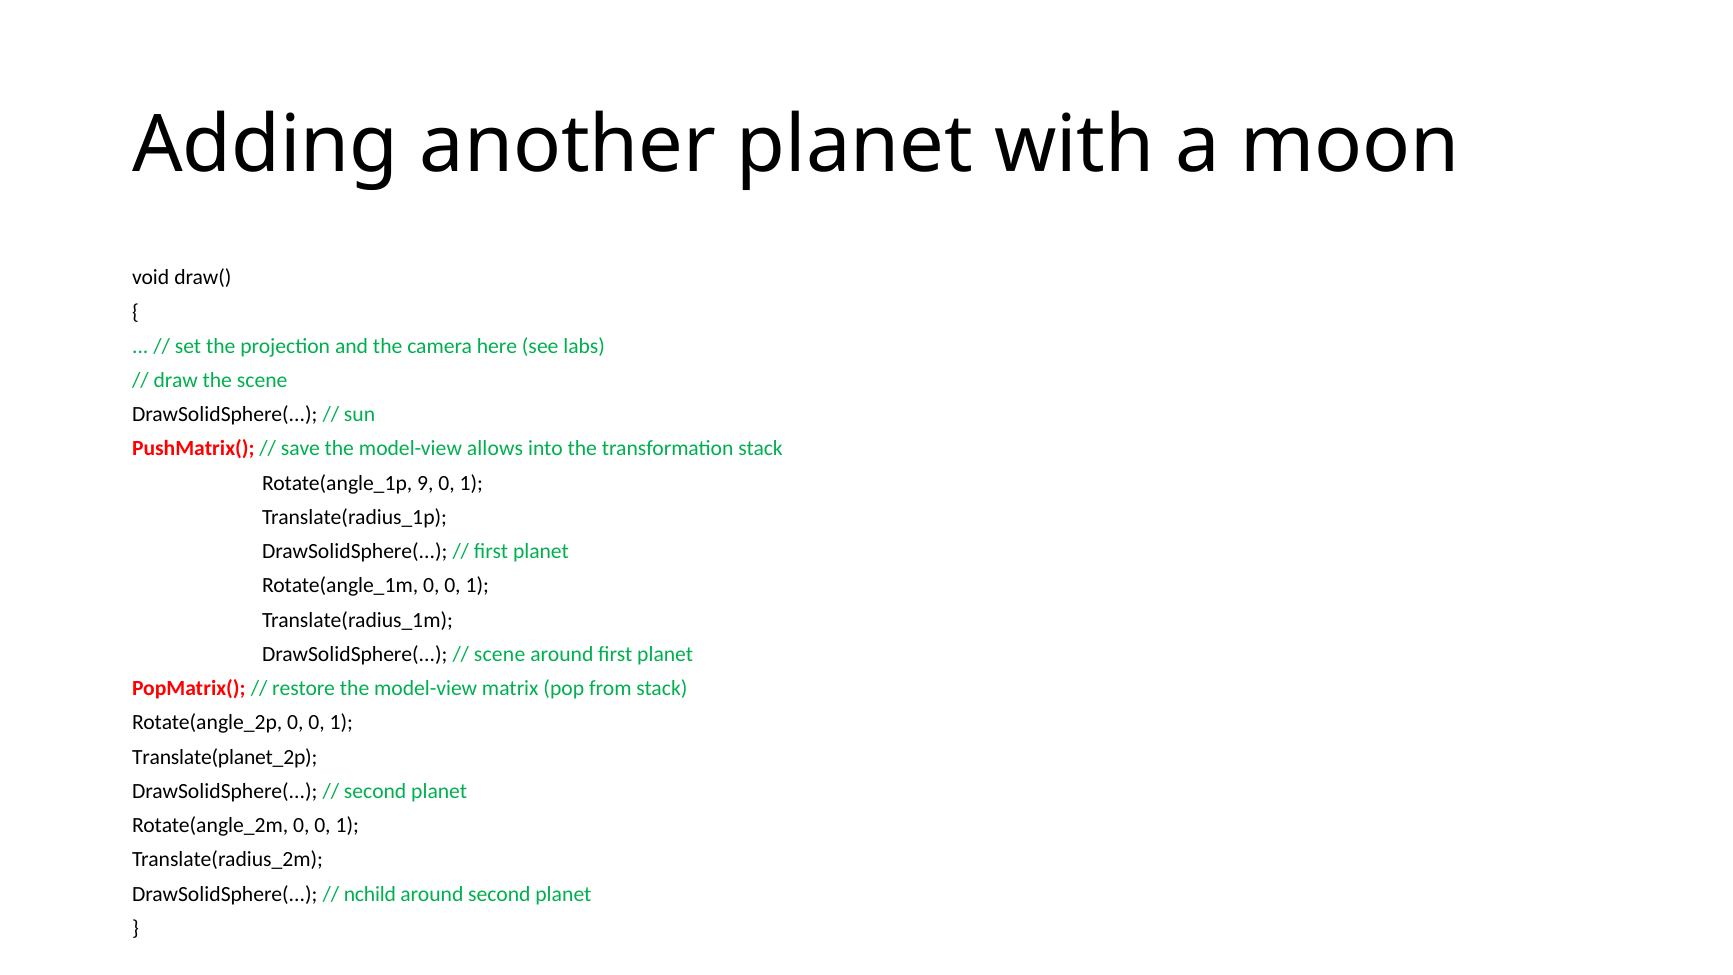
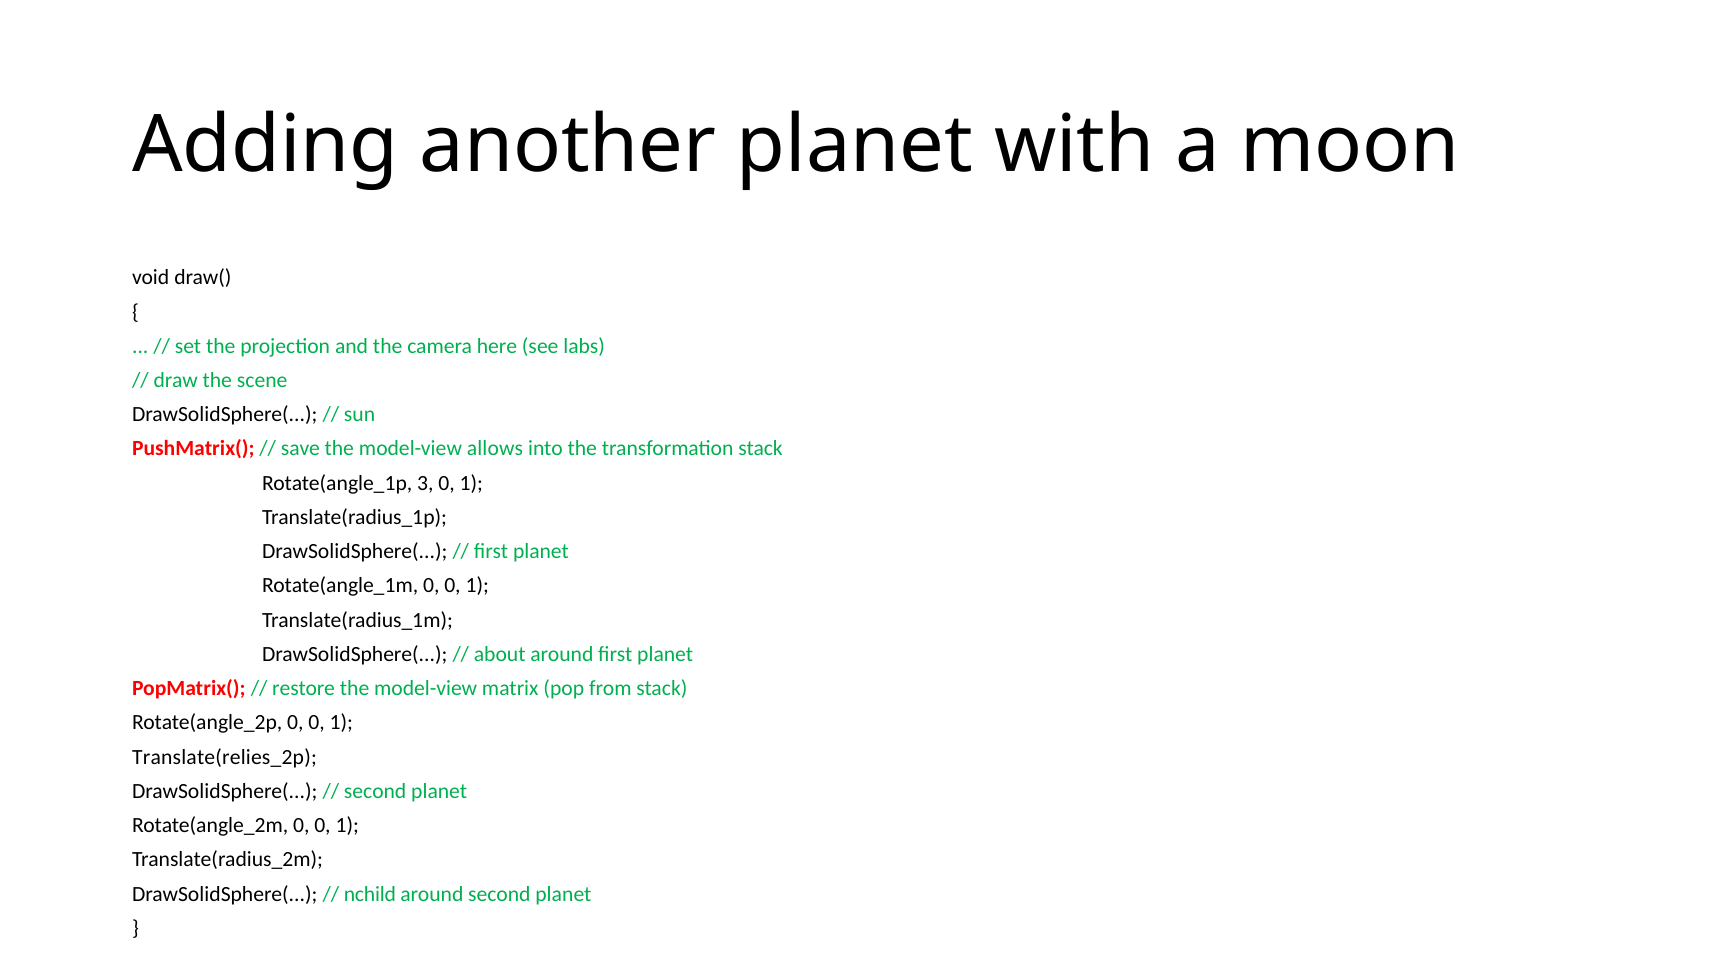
9: 9 -> 3 (425, 483)
scene: scene -> about (500, 654)
Translate(planet_2p: Translate(planet_2p -> Translate(relies_2p (224, 757)
